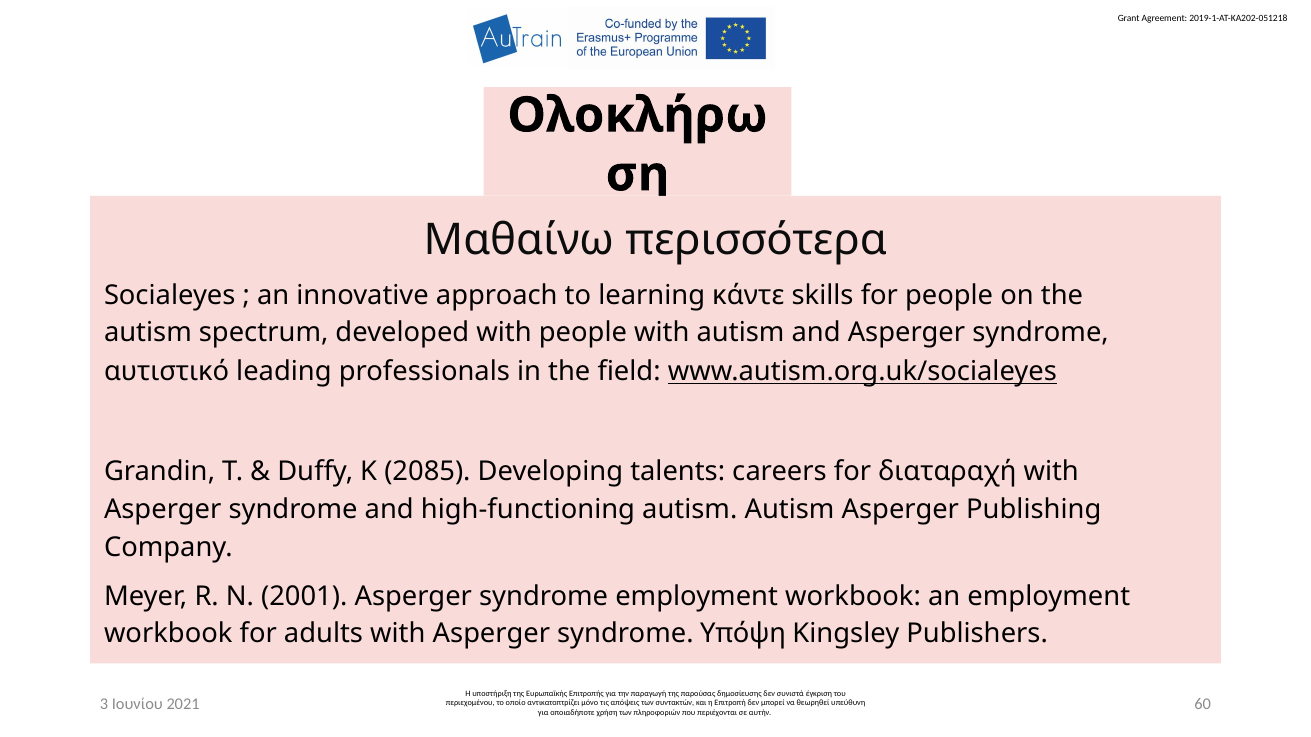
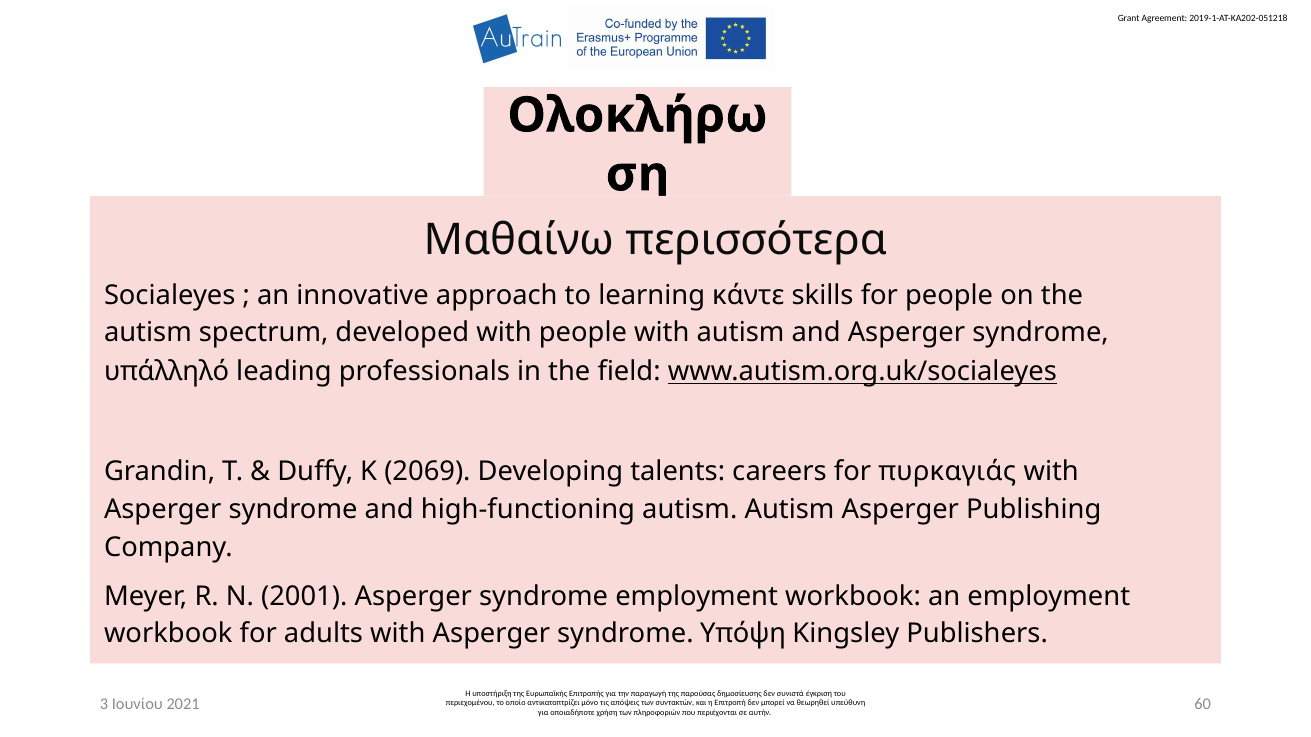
αυτιστικό: αυτιστικό -> υπάλληλό (167, 371)
2085: 2085 -> 2069 (427, 472)
διαταραχή: διαταραχή -> πυρκαγιάς (947, 472)
